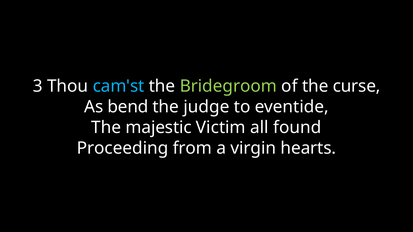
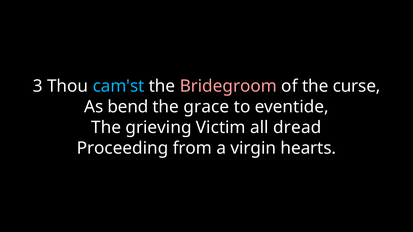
Bridegroom colour: light green -> pink (228, 86)
judge: judge -> grace (206, 107)
majestic: majestic -> grieving (159, 128)
found: found -> dread (297, 128)
